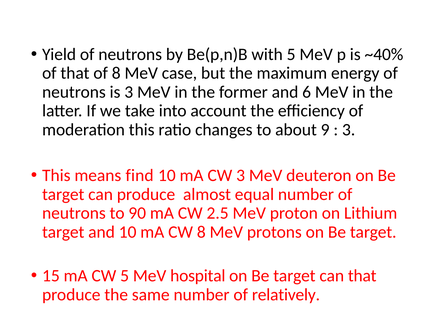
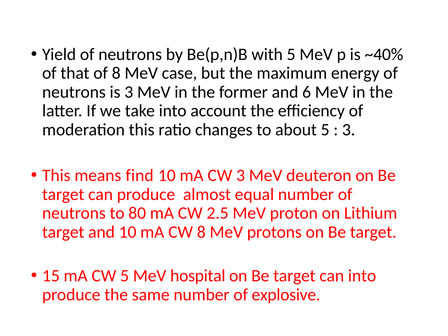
about 9: 9 -> 5 (325, 130)
90: 90 -> 80 (137, 213)
can that: that -> into (362, 276)
relatively: relatively -> explosive (286, 295)
